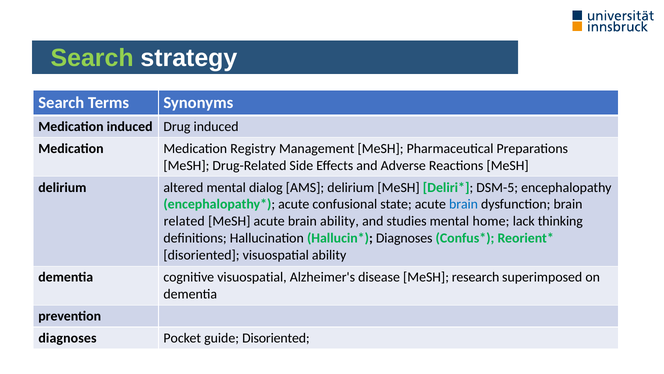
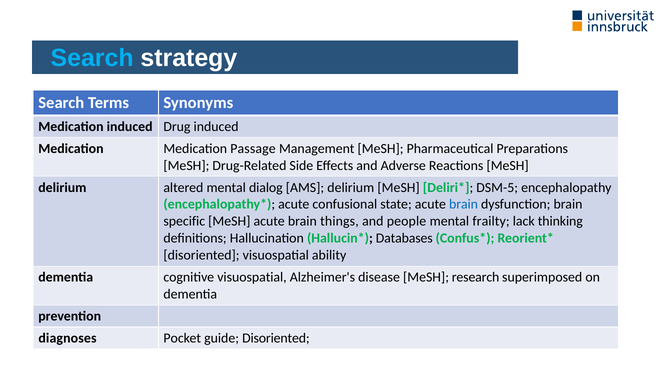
Search colour: light green -> light blue (92, 58)
Registry: Registry -> Passage (253, 148)
related: related -> specific (184, 221)
brain ability: ability -> things (339, 221)
studies: studies -> people (406, 221)
home: home -> frailty (491, 221)
Diagnoses: Diagnoses -> Databases (404, 238)
